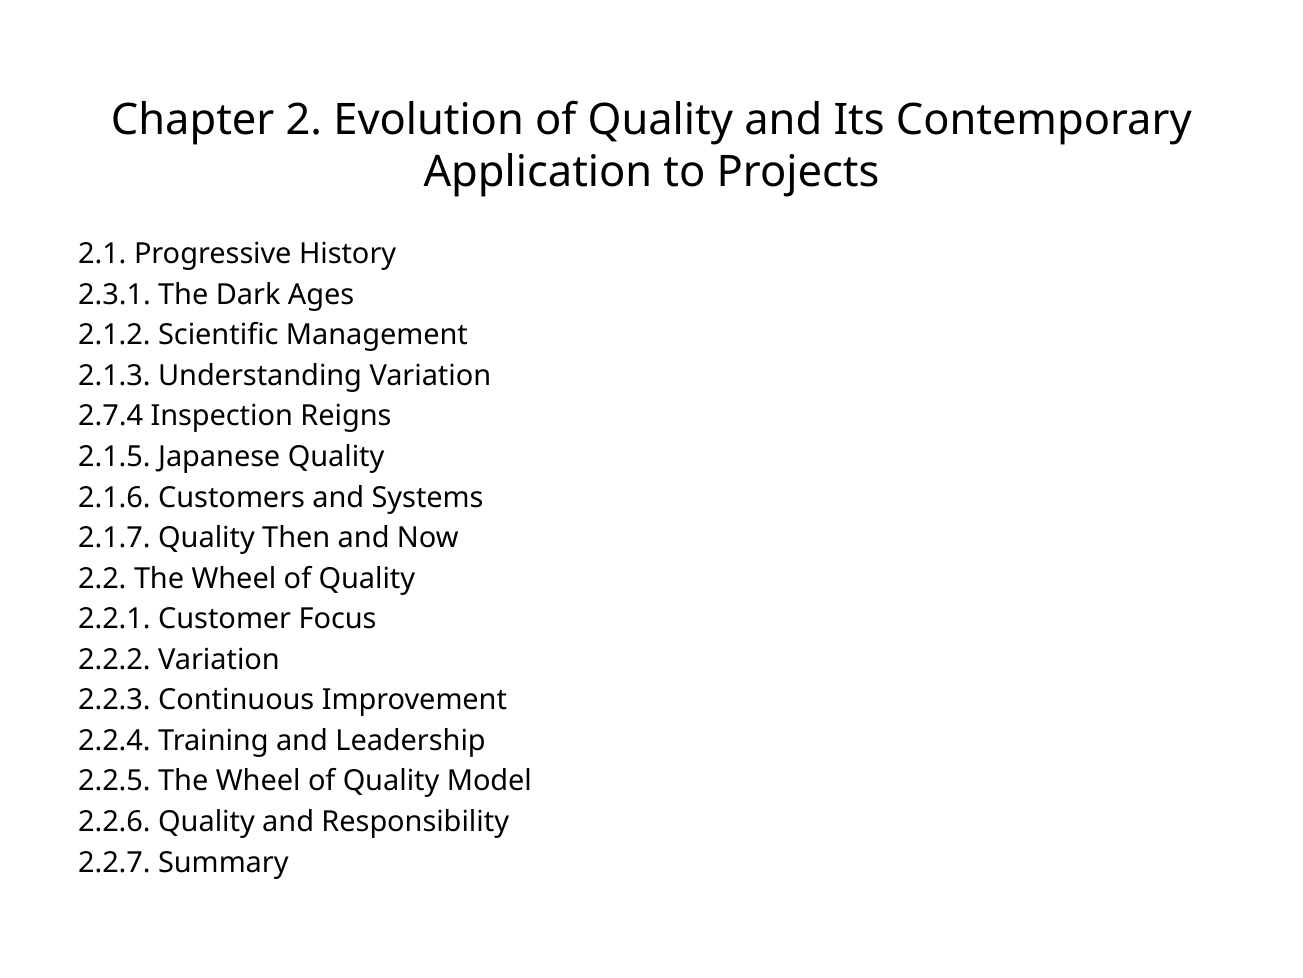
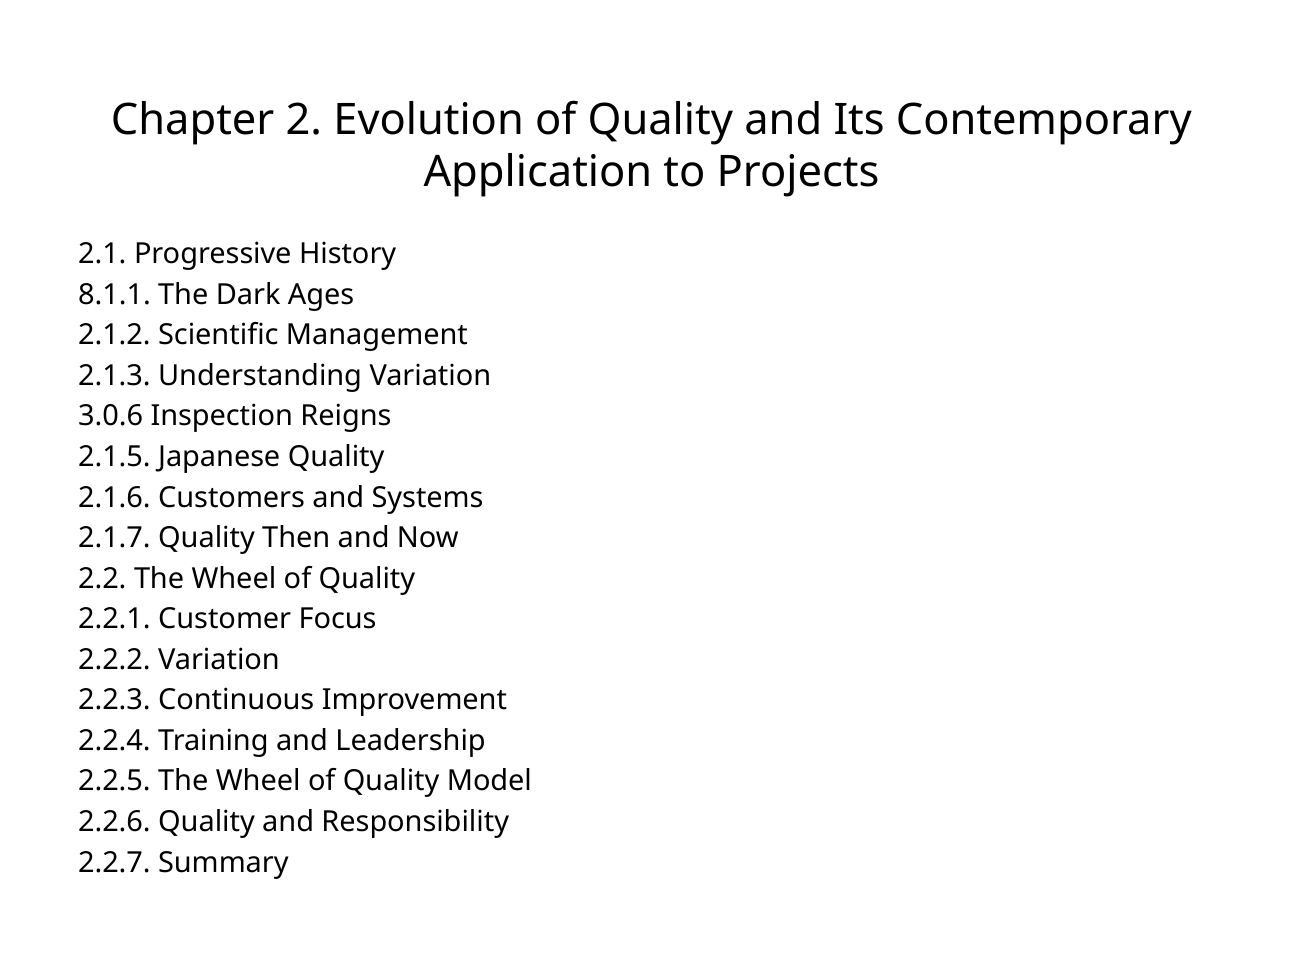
2.3.1: 2.3.1 -> 8.1.1 (114, 294)
2.7.4: 2.7.4 -> 3.0.6 (111, 416)
